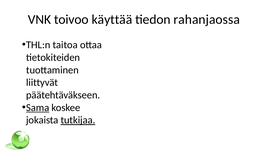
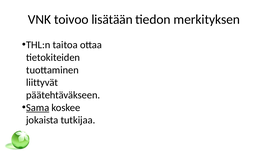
käyttää: käyttää -> lisätään (112, 20)
rahanjaossa: rahanjaossa -> merkityksen (207, 20)
tutkijaa underline: present -> none (78, 120)
